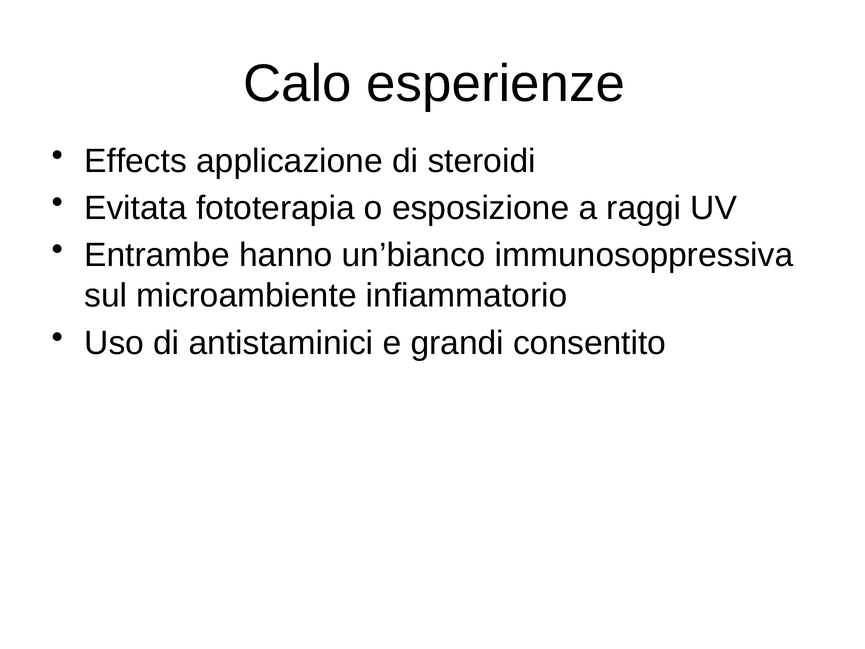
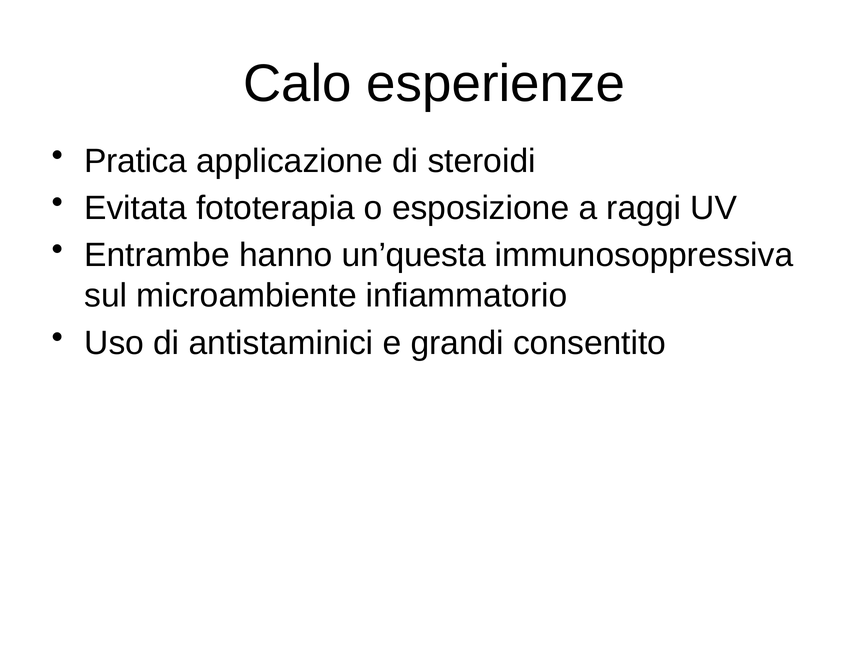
Effects: Effects -> Pratica (136, 161)
un’bianco: un’bianco -> un’questa (414, 255)
